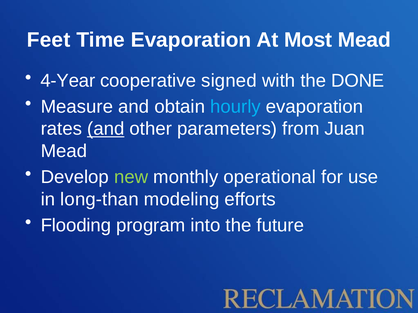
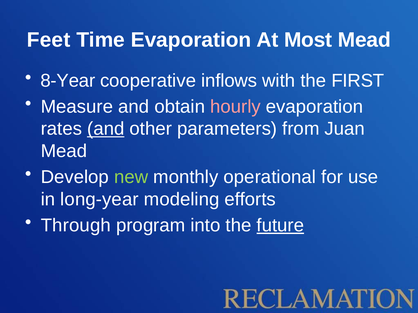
4-Year: 4-Year -> 8-Year (68, 81)
signed: signed -> inflows (229, 81)
DONE: DONE -> FIRST (358, 81)
hourly colour: light blue -> pink (235, 107)
long-than: long-than -> long-year (100, 200)
Flooding: Flooding -> Through (76, 226)
future underline: none -> present (280, 226)
